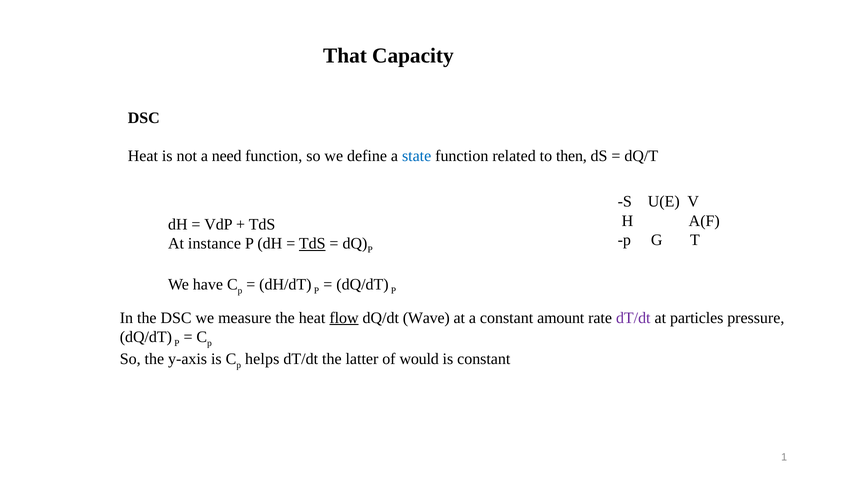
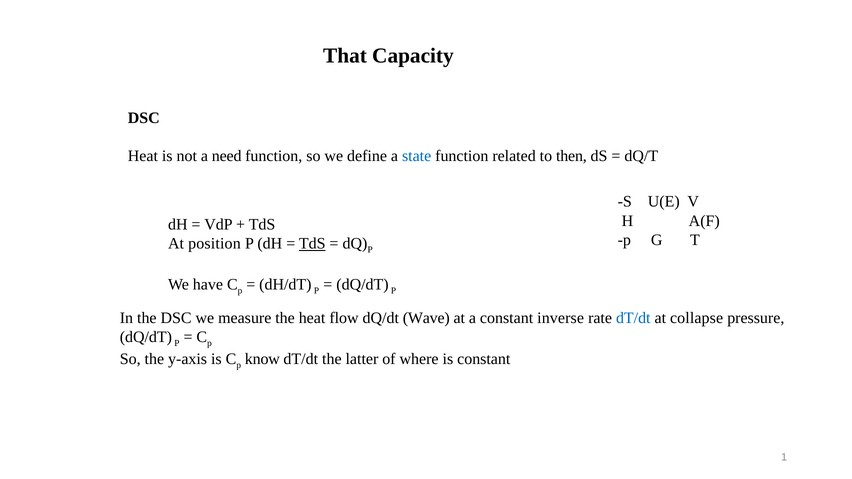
instance: instance -> position (214, 244)
flow underline: present -> none (344, 318)
amount: amount -> inverse (561, 318)
dT/dt colour: purple -> blue (633, 318)
particles: particles -> collapse (697, 318)
helps: helps -> know (262, 359)
would: would -> where (419, 359)
